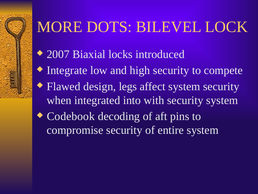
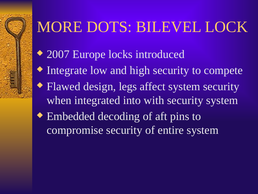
Biaxial: Biaxial -> Europe (89, 54)
Codebook: Codebook -> Embedded (71, 116)
